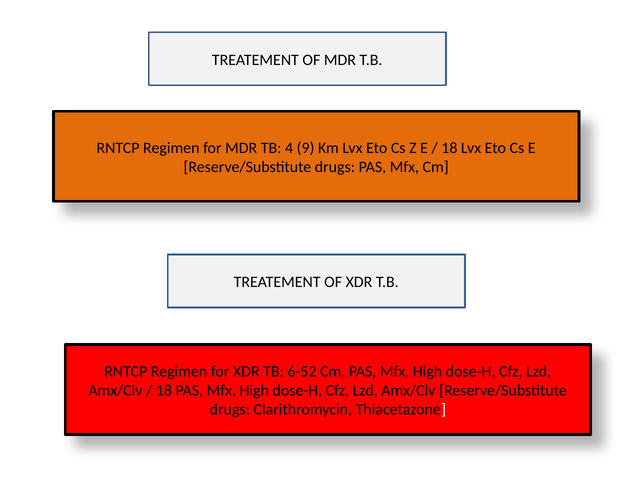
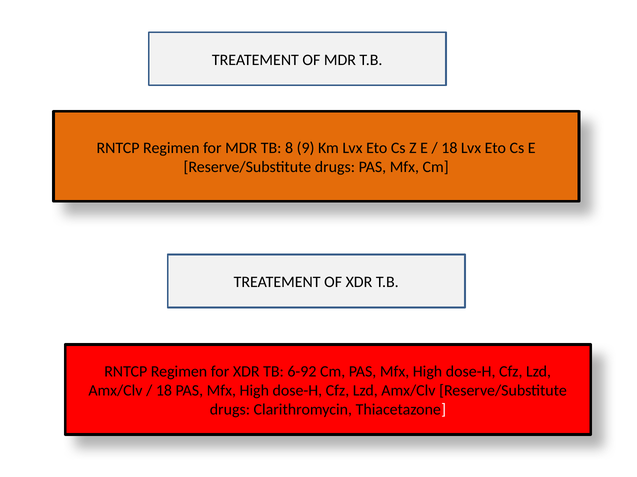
4: 4 -> 8 (289, 148)
6-52: 6-52 -> 6-92 (302, 372)
